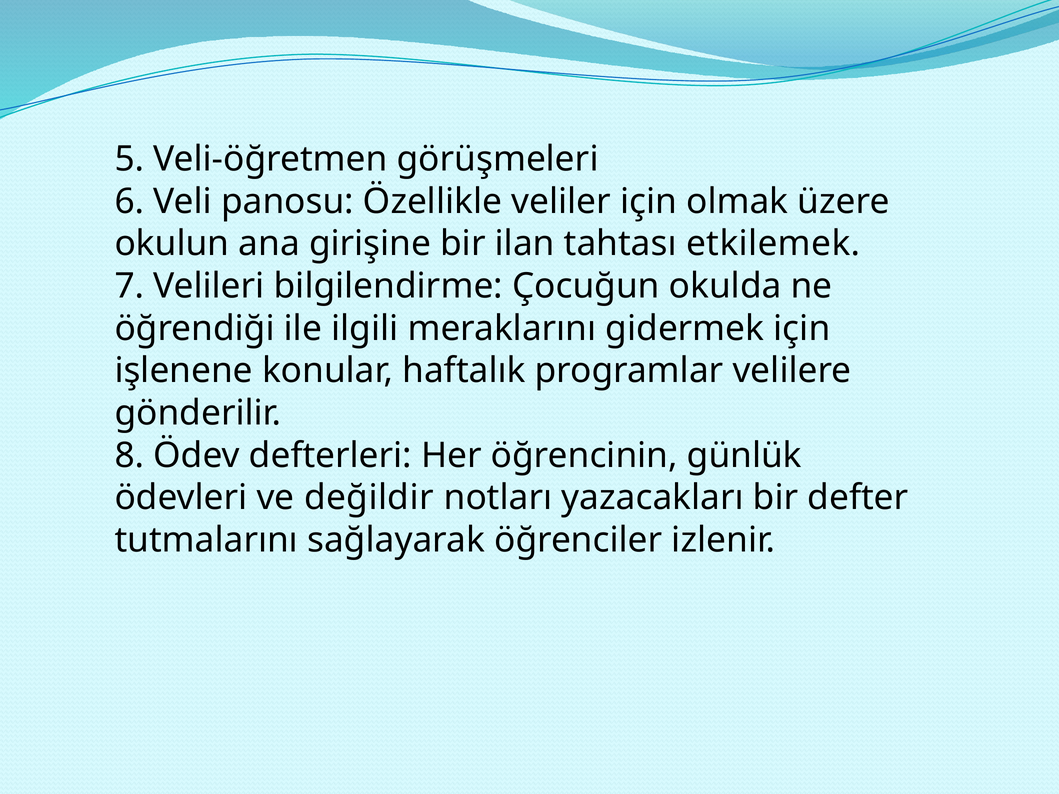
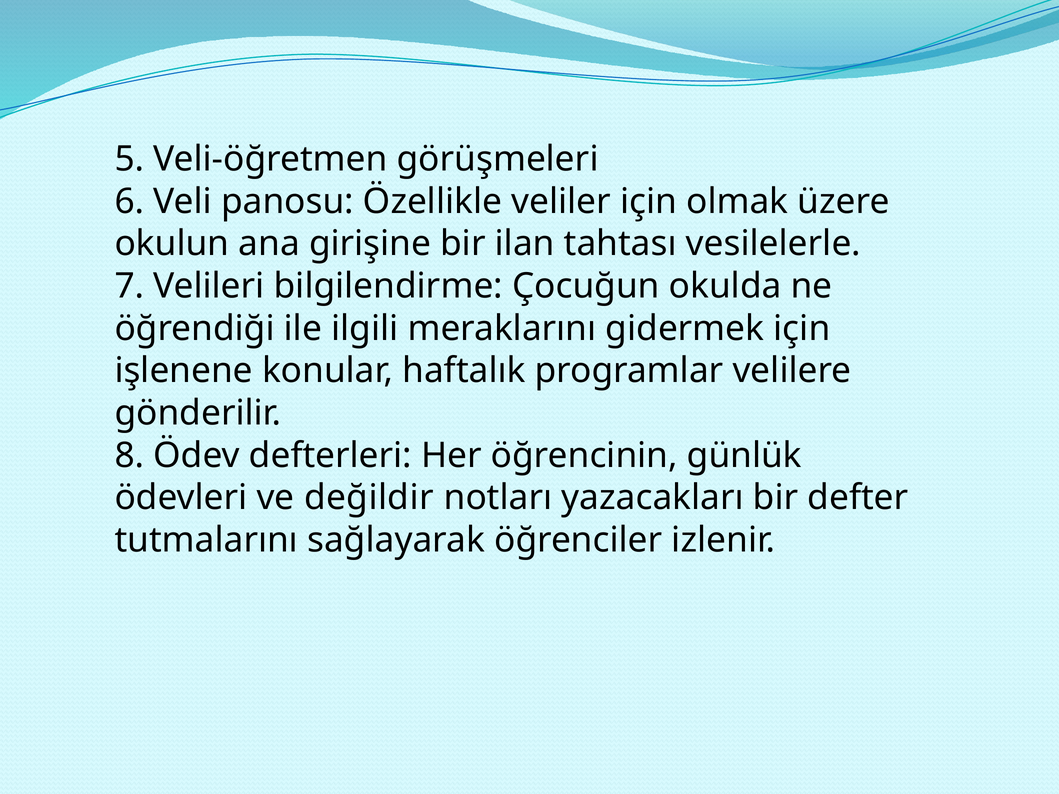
etkilemek: etkilemek -> vesilelerle (773, 244)
